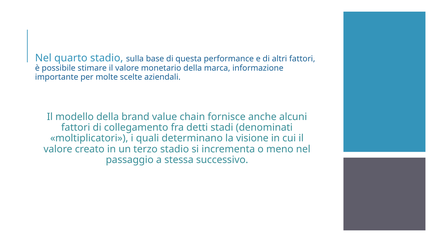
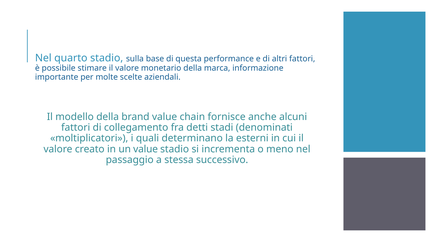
visione: visione -> esterni (252, 138)
un terzo: terzo -> value (146, 149)
